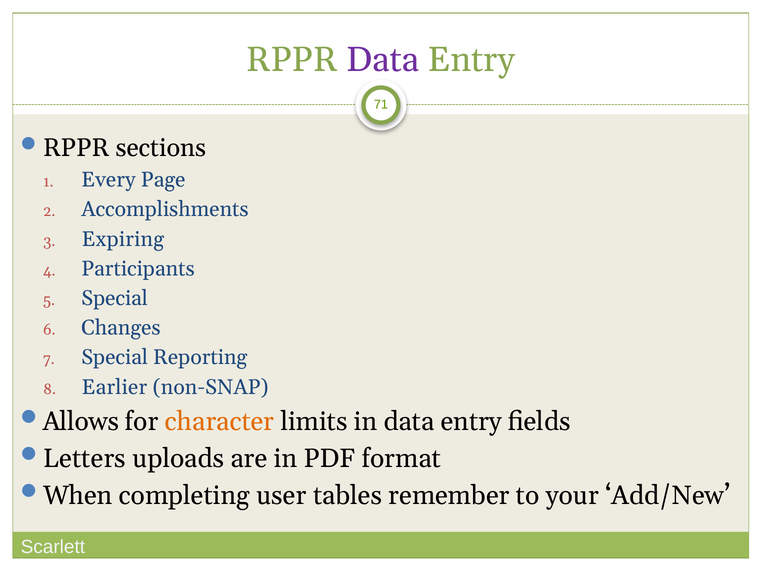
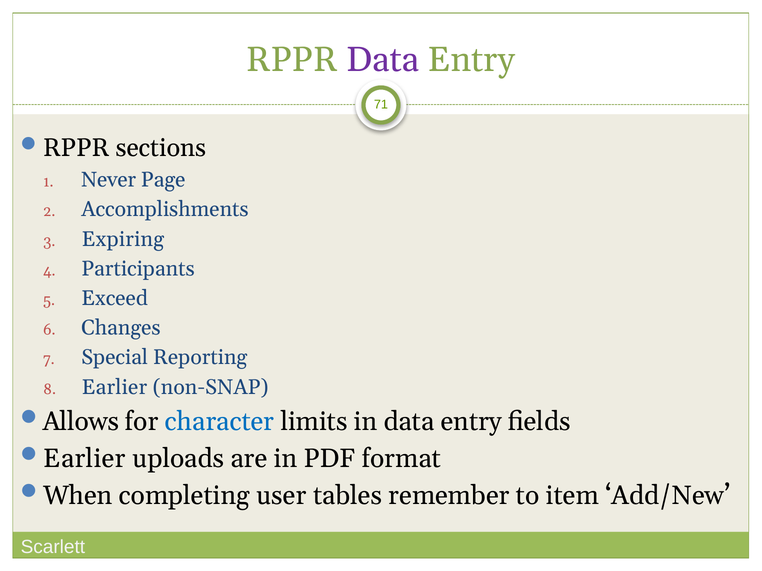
Every: Every -> Never (109, 180)
Special: Special -> Exceed (115, 299)
character colour: orange -> blue (220, 422)
Letters: Letters -> Earlier (84, 459)
your: your -> item (572, 496)
